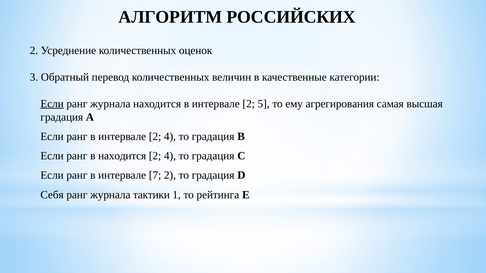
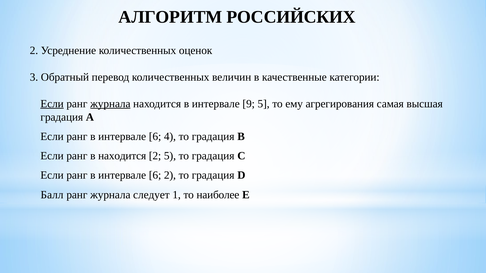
журнала underline: none -> present (110, 104)
находится в интервале 2: 2 -> 9 (249, 104)
2: 2 -> 6 (155, 137)
4: 4 -> 5 (170, 156)
7: 7 -> 6 (155, 176)
Себя: Себя -> Балл (52, 195)
тактики: тактики -> следует (151, 195)
рейтинга: рейтинга -> наиболее (218, 195)
